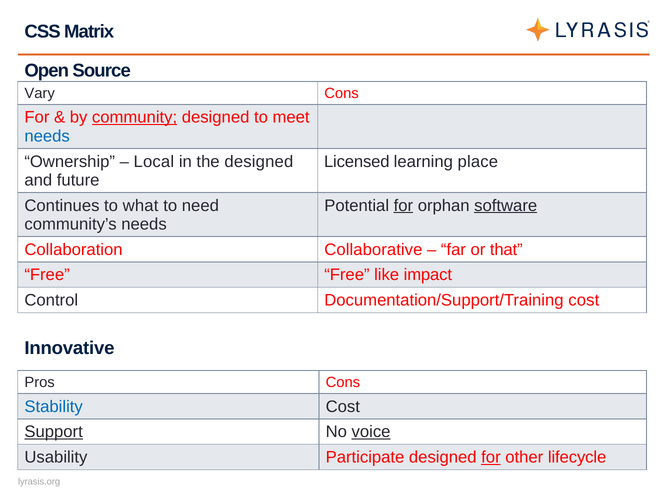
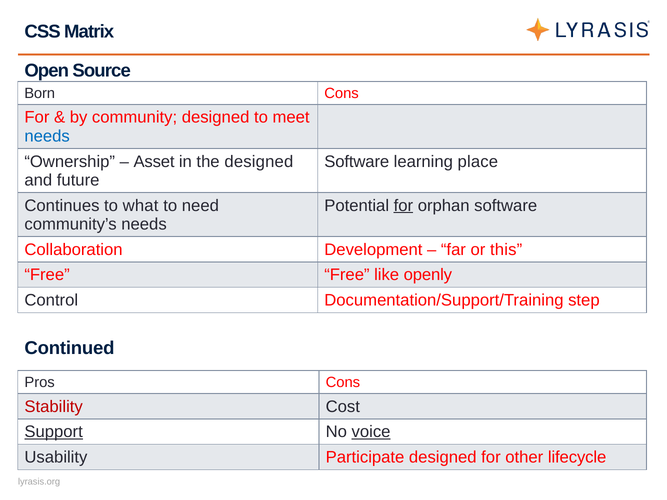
Vary: Vary -> Born (40, 93)
community underline: present -> none (135, 118)
Local: Local -> Asset (154, 162)
Licensed: Licensed -> Software (357, 162)
software underline: present -> none (506, 206)
Collaborative: Collaborative -> Development (373, 250)
that: that -> this (506, 250)
impact: impact -> openly (428, 275)
Documentation/Support/Training cost: cost -> step (584, 300)
Innovative: Innovative -> Continued (69, 348)
Stability colour: blue -> red (54, 407)
for underline: present -> none (491, 457)
